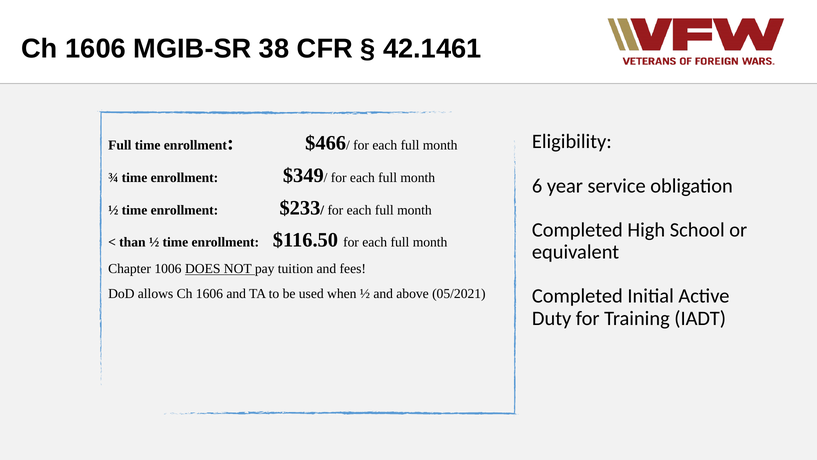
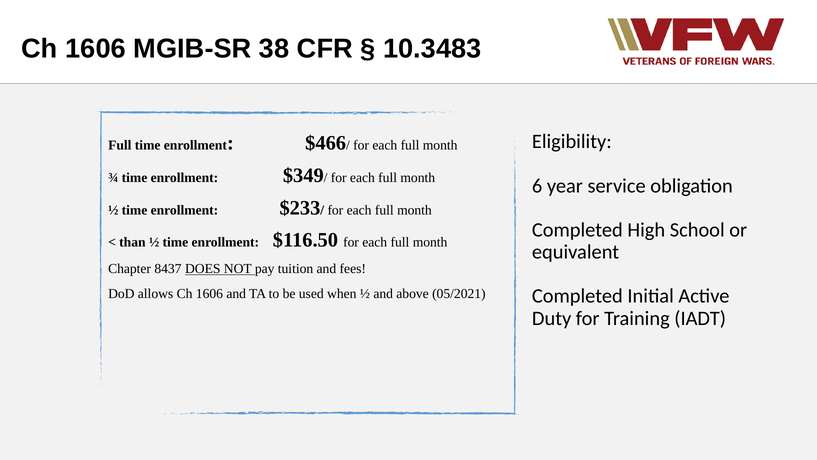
42.1461: 42.1461 -> 10.3483 (432, 49)
1006: 1006 -> 8437 (168, 268)
